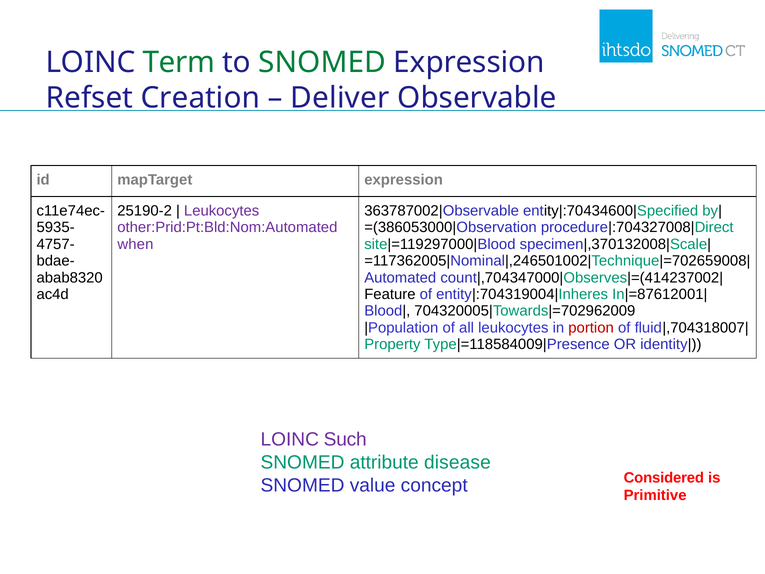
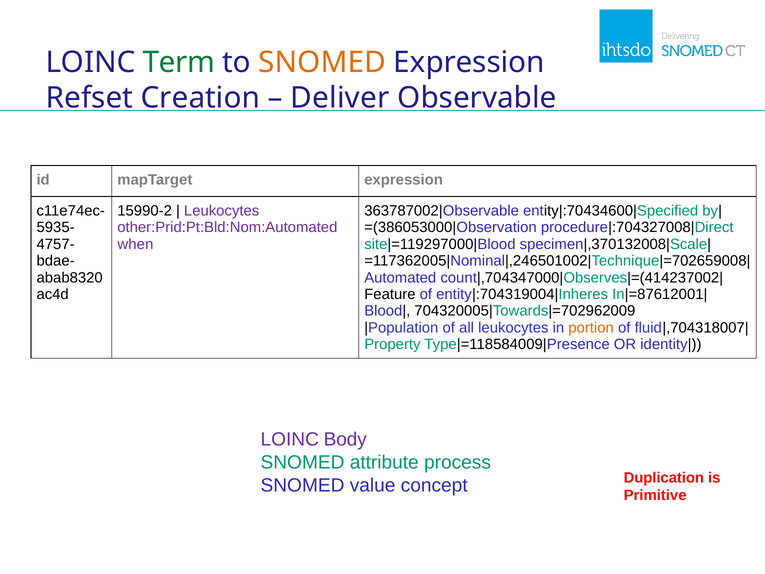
SNOMED colour: green -> orange (322, 62)
25190-2: 25190-2 -> 15990-2 (145, 211)
portion colour: red -> orange (591, 328)
Such: Such -> Body (345, 439)
disease: disease -> process (457, 462)
Considered: Considered -> Duplication (664, 477)
